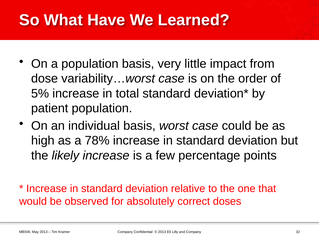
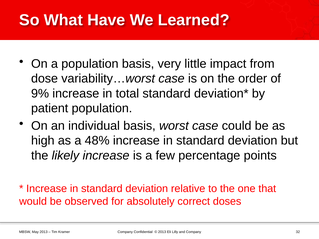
5%: 5% -> 9% (40, 94)
78%: 78% -> 48% (97, 141)
